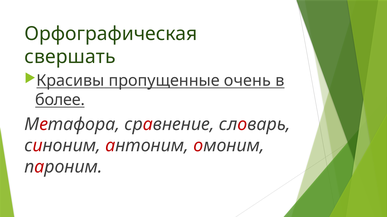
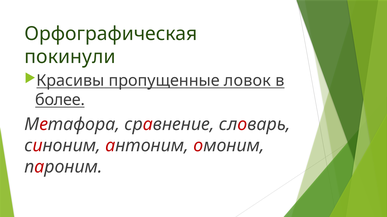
свершать: свершать -> покинули (70, 57)
очень: очень -> ловок (247, 81)
